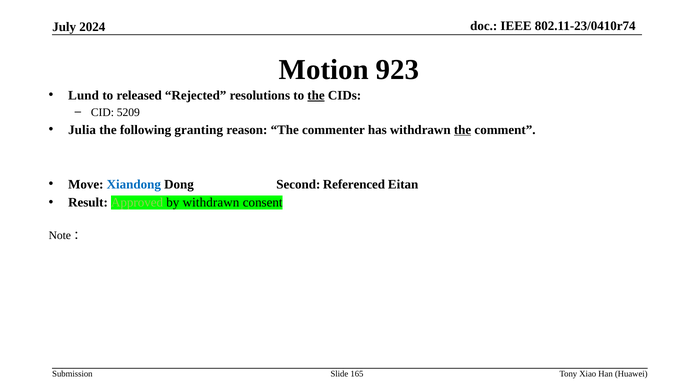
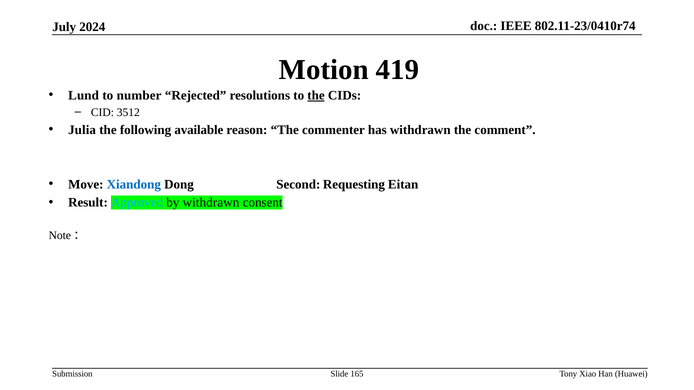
923: 923 -> 419 (398, 70)
released: released -> number (139, 95)
5209: 5209 -> 3512 (128, 112)
granting: granting -> available (199, 130)
the underline: present -> none (463, 130)
Referenced: Referenced -> Requesting (354, 185)
Approved colour: light green -> light blue (137, 203)
